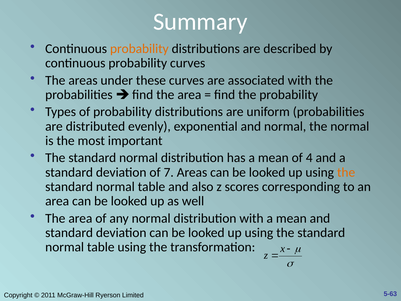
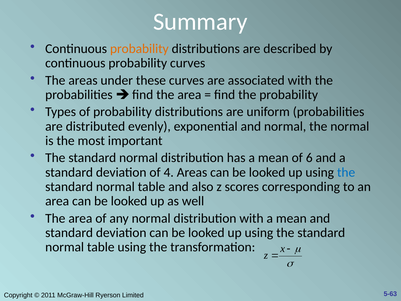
4: 4 -> 6 (309, 158)
7: 7 -> 4 (169, 172)
the colour: orange -> blue (346, 172)
